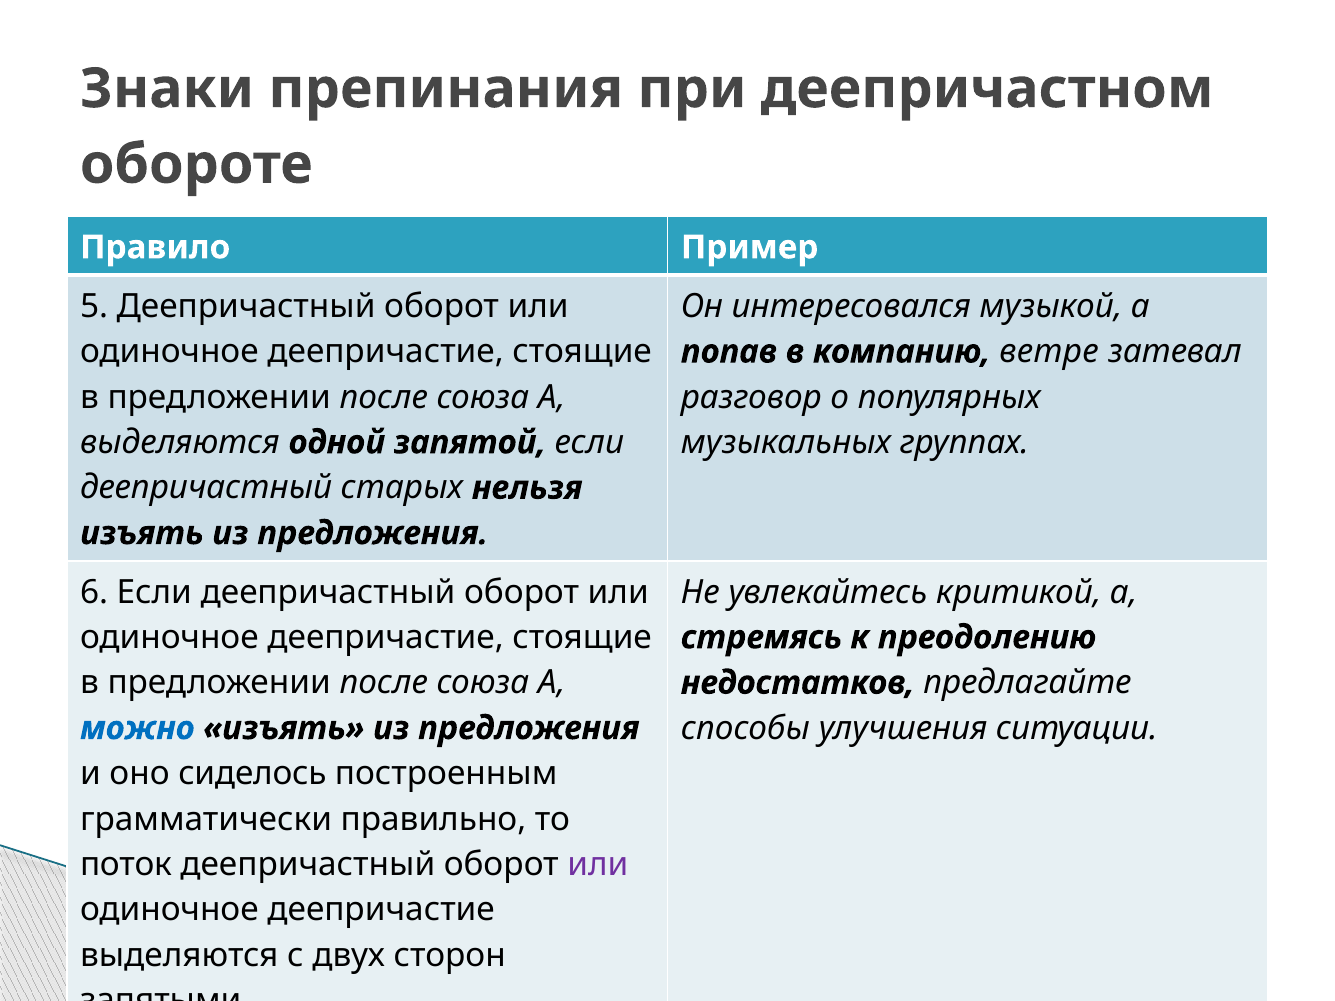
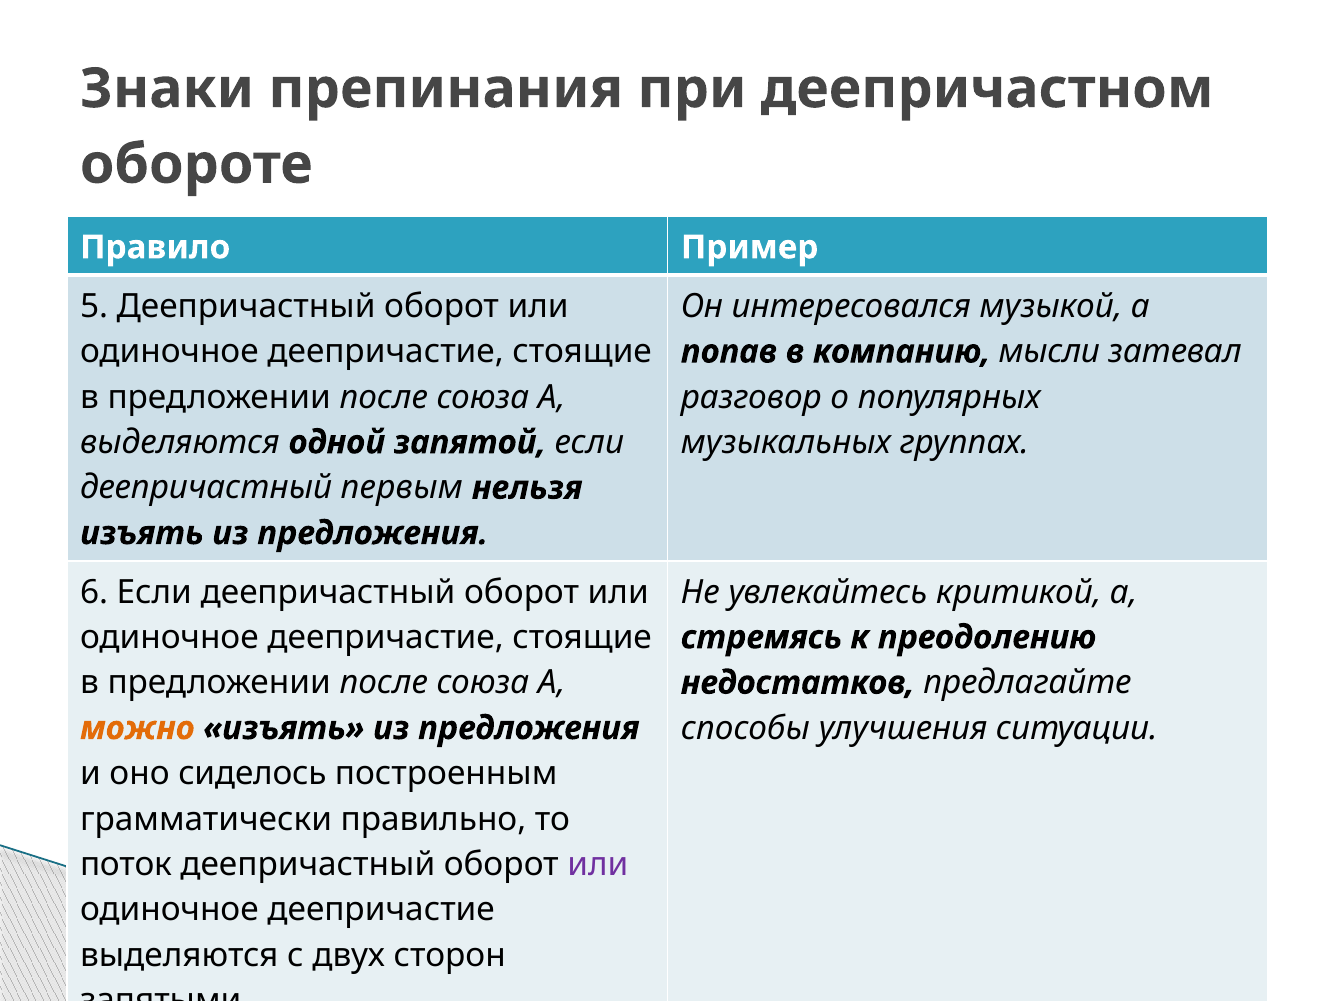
ветре: ветре -> мысли (1049, 352)
старых: старых -> первым (402, 488)
можно colour: blue -> orange (137, 728)
